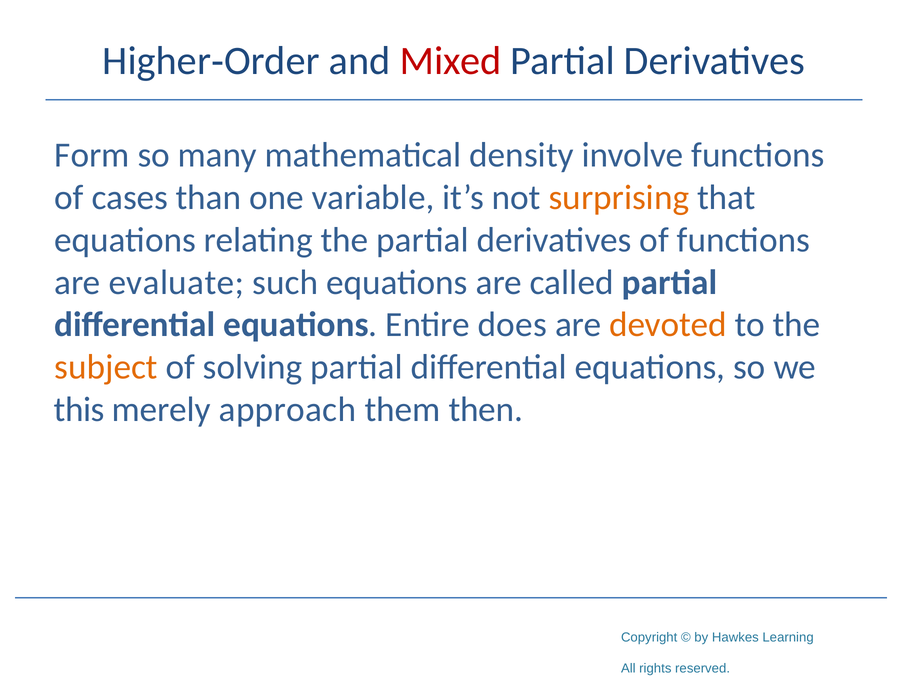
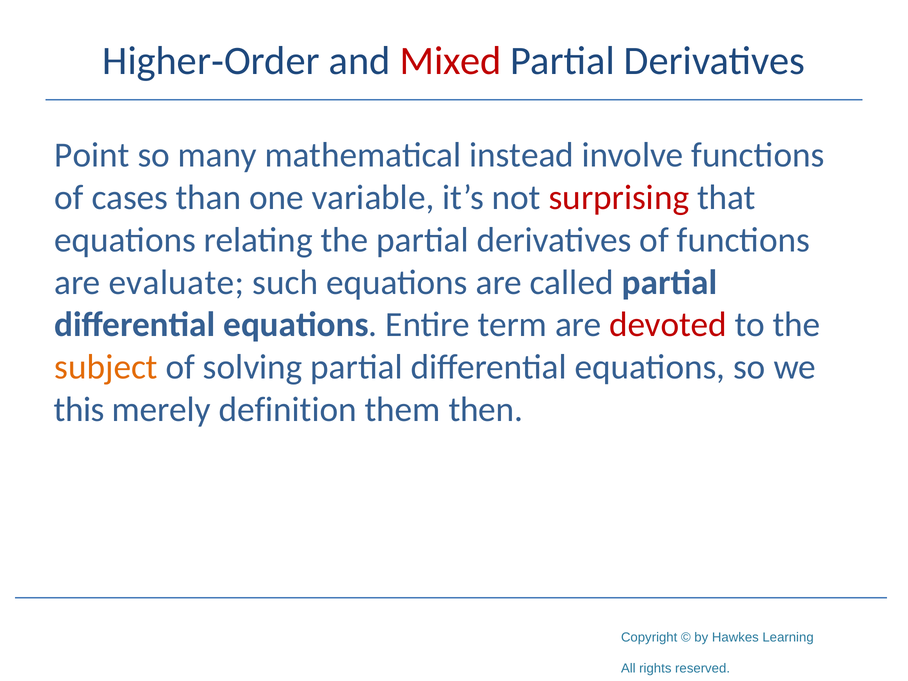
Form: Form -> Point (92, 155)
density: density -> instead (522, 155)
surprising colour: orange -> red (619, 198)
does: does -> term (512, 325)
devoted colour: orange -> red (668, 325)
approach: approach -> definition (288, 410)
